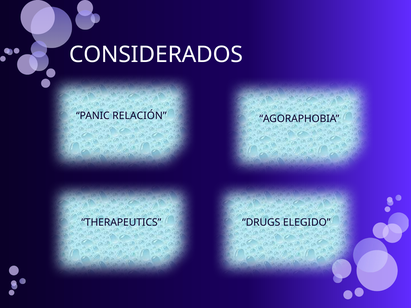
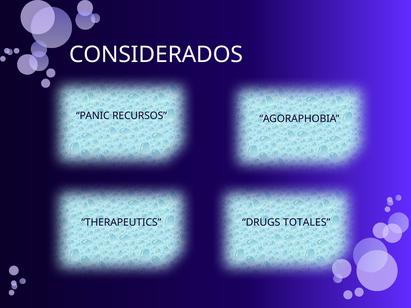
RELACIÓN: RELACIÓN -> RECURSOS (140, 116)
ELEGIDO: ELEGIDO -> TOTALES (307, 223)
